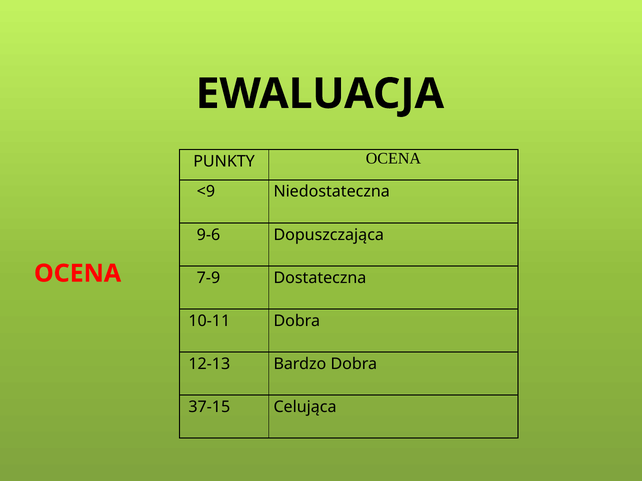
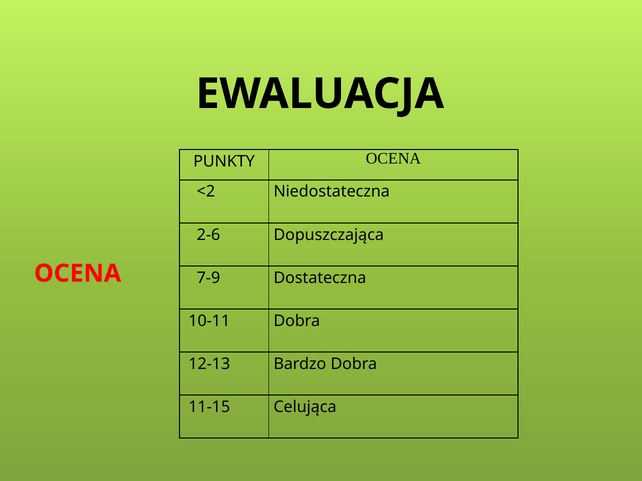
<9: <9 -> <2 (206, 192)
9-6: 9-6 -> 2-6 (208, 235)
37-15: 37-15 -> 11-15 (209, 407)
